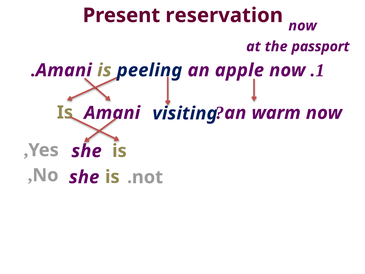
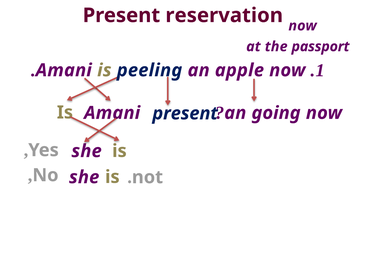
warm: warm -> going (276, 113)
visiting: visiting -> present (185, 113)
